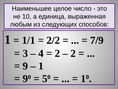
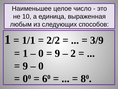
7/9: 7/9 -> 3/9 (97, 40)
3: 3 -> 1 (25, 53)
4: 4 -> 0 (41, 53)
2: 2 -> 9 (57, 53)
1: 1 -> 0 (41, 66)
9: 9 -> 0 (25, 78)
5: 5 -> 6 (45, 78)
1: 1 -> 8 (83, 78)
